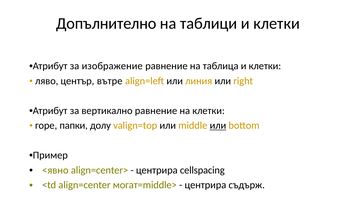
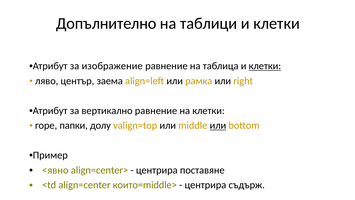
клетки underline: none -> present (265, 66)
вътре: вътре -> заема (110, 81)
линия: линия -> рамка (199, 81)
cellspacing: cellspacing -> поставяне (202, 170)
могат=middle>: могат=middle> -> които=middle> (145, 185)
